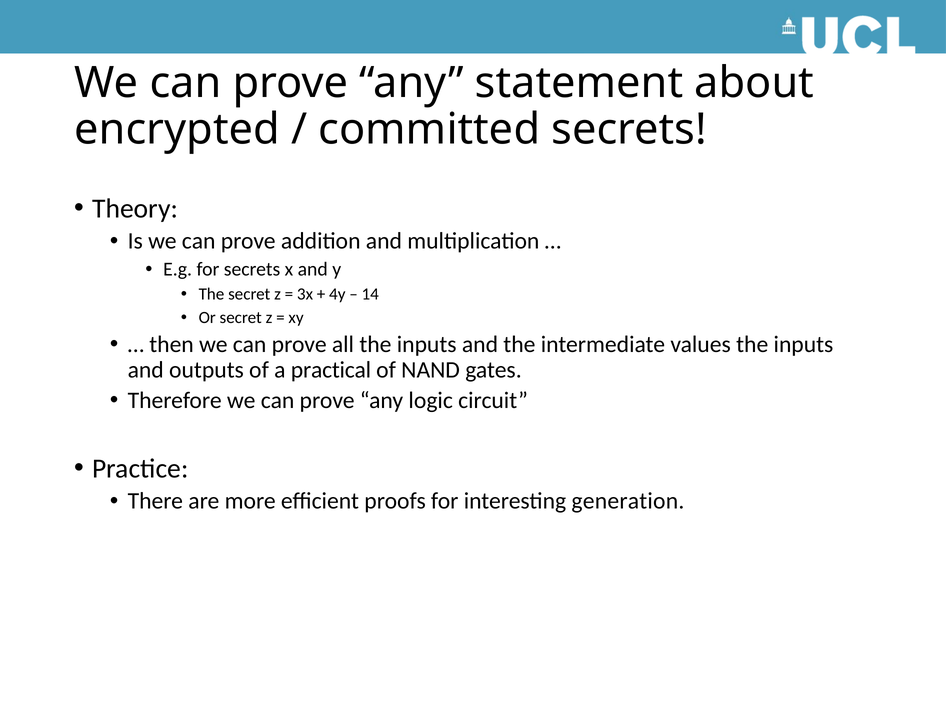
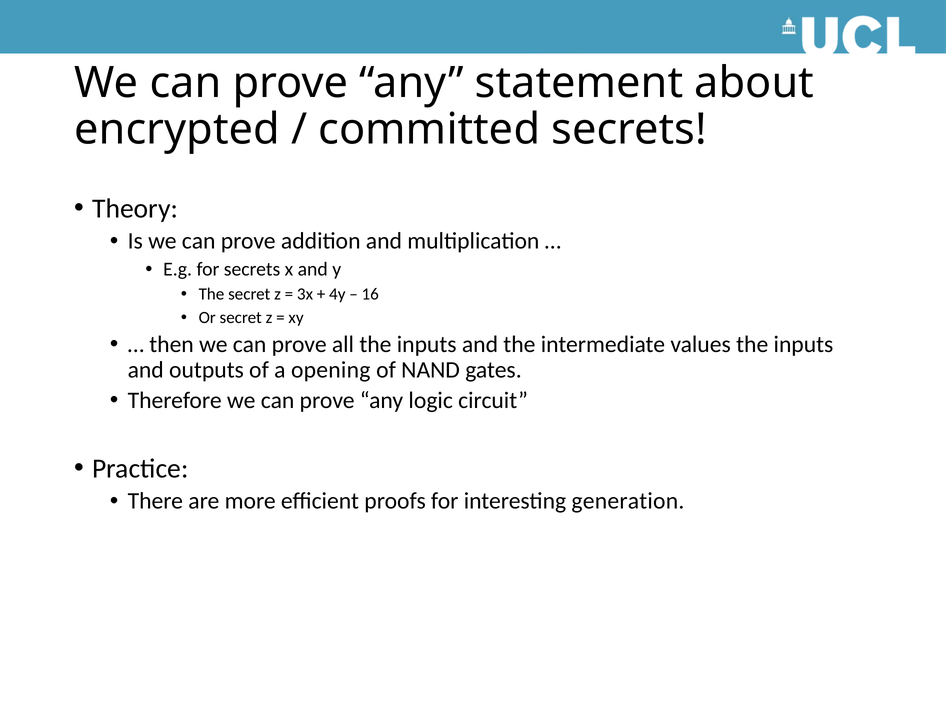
14: 14 -> 16 (370, 294)
practical: practical -> opening (331, 370)
